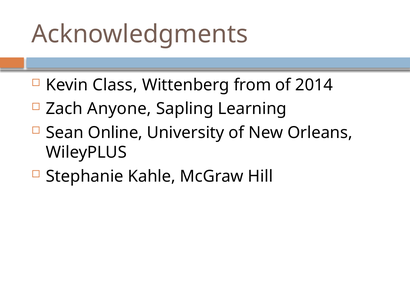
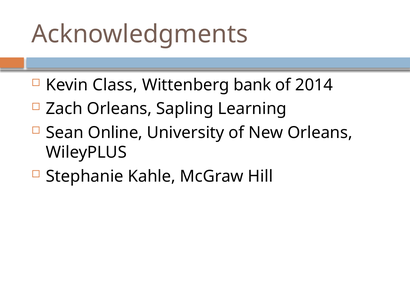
from: from -> bank (252, 85)
Zach Anyone: Anyone -> Orleans (119, 109)
